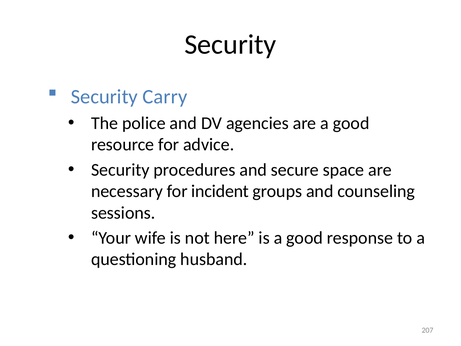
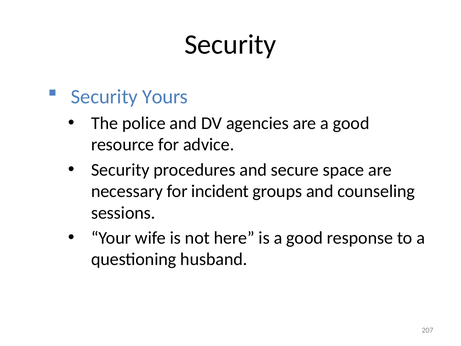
Carry: Carry -> Yours (165, 97)
